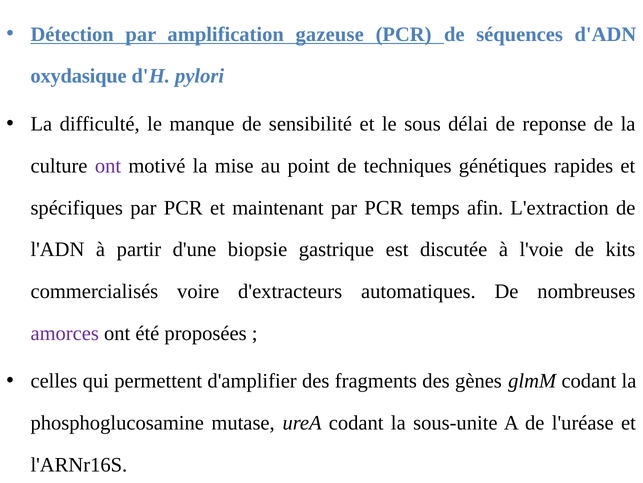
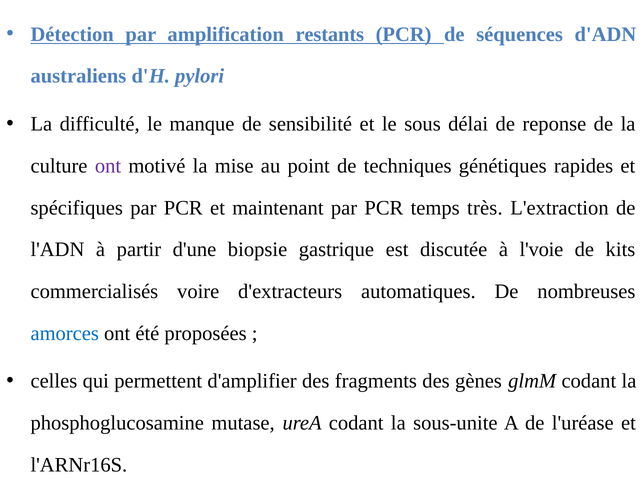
gazeuse: gazeuse -> restants (330, 34)
oxydasique: oxydasique -> australiens (78, 76)
afin: afin -> très (485, 207)
amorces colour: purple -> blue (65, 333)
